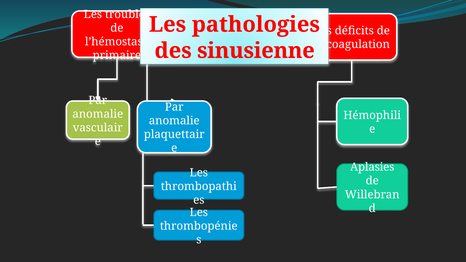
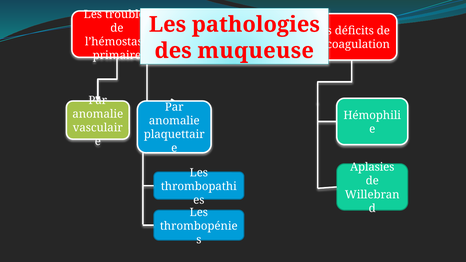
sinusienne: sinusienne -> muqueuse (256, 51)
